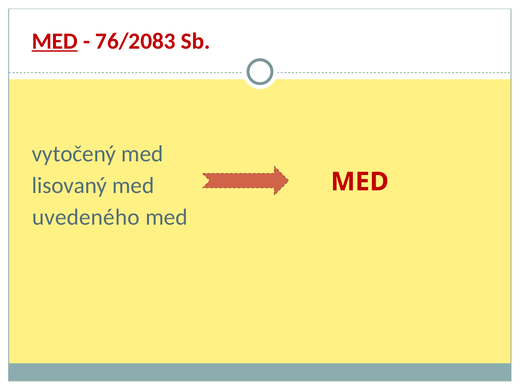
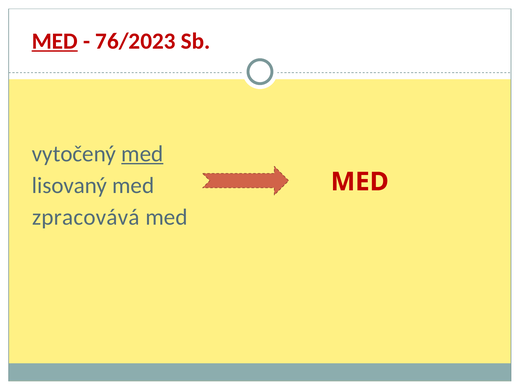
76/2083: 76/2083 -> 76/2023 (135, 41)
med underline: none -> present (142, 154)
uvedeného: uvedeného -> zpracovává (86, 217)
